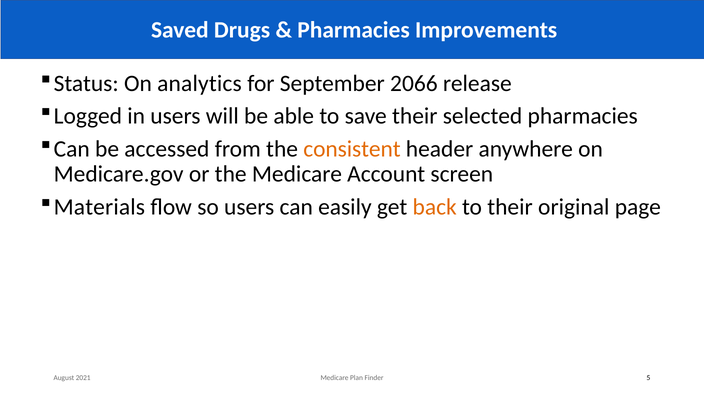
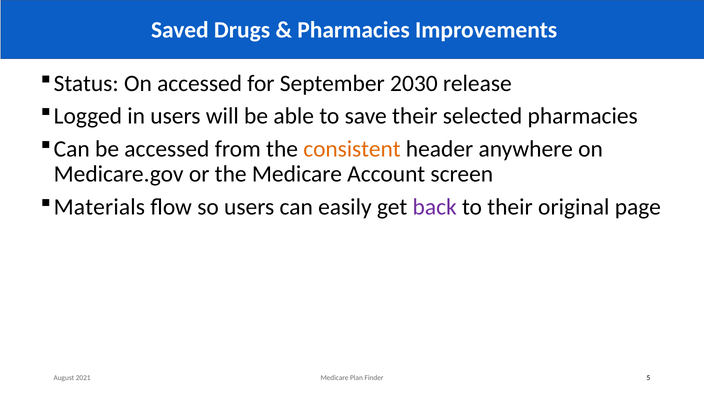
On analytics: analytics -> accessed (200, 83)
2066: 2066 -> 2030 (414, 83)
back colour: orange -> purple (435, 207)
